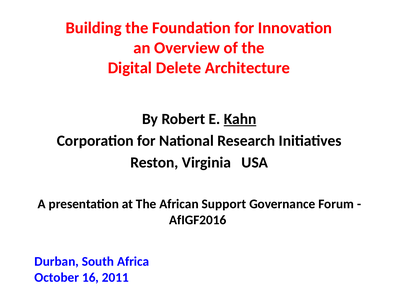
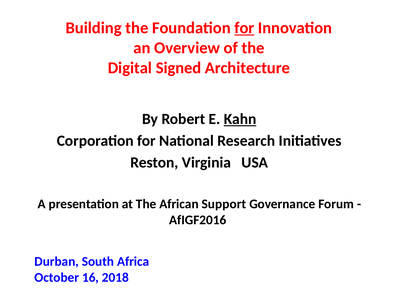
for underline: none -> present (244, 28)
Delete: Delete -> Signed (179, 68)
2011: 2011 -> 2018 (115, 277)
